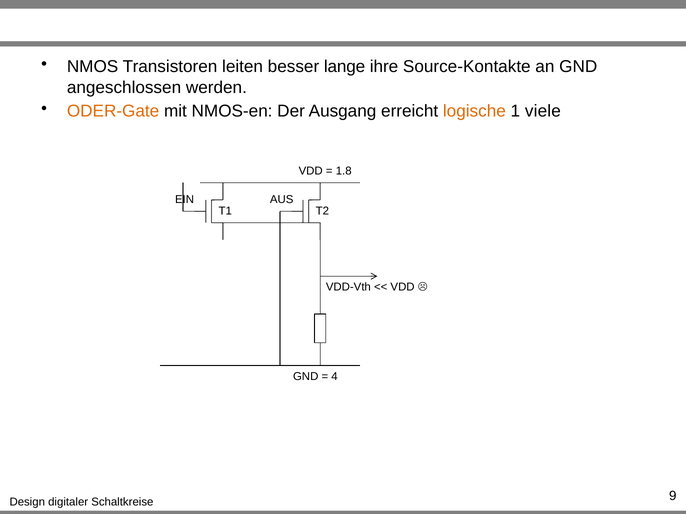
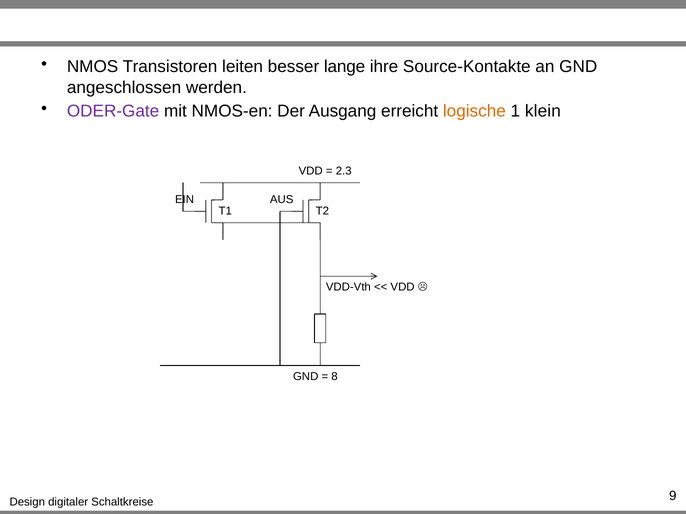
ODER-Gate colour: orange -> purple (113, 111)
viele: viele -> klein (543, 111)
1.8: 1.8 -> 2.3 (344, 171)
4: 4 -> 8 (335, 377)
